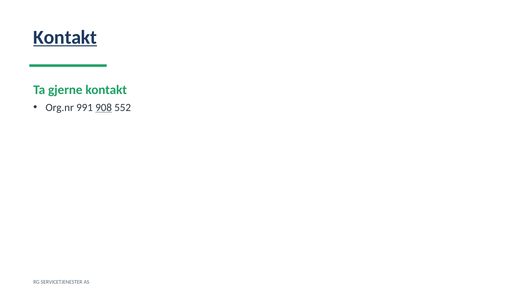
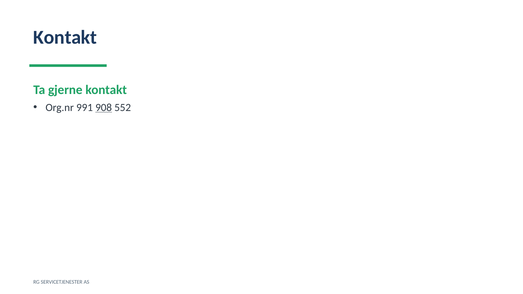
Kontakt underline: present -> none (65, 37)
